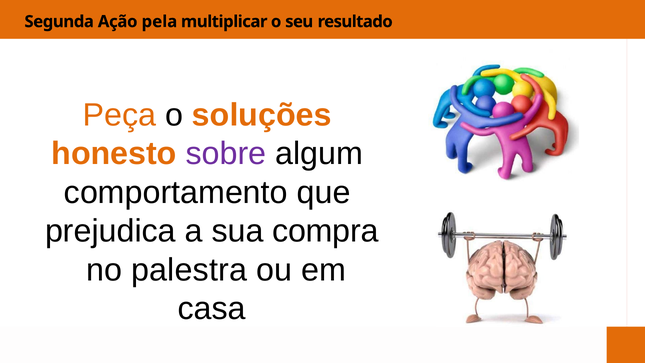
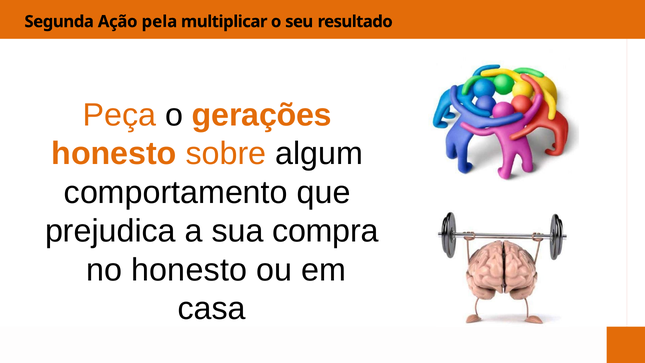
soluções: soluções -> gerações (262, 115)
sobre colour: purple -> orange (226, 154)
no palestra: palestra -> honesto (189, 270)
